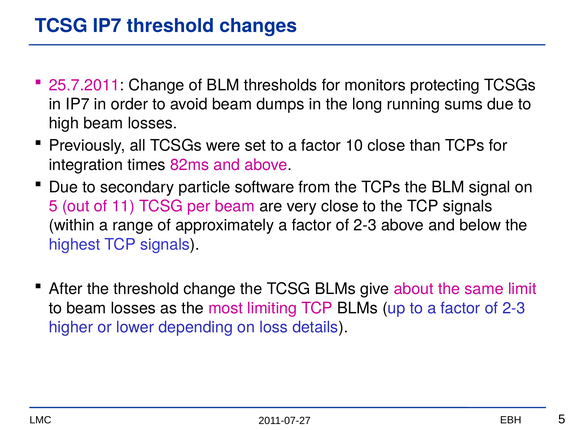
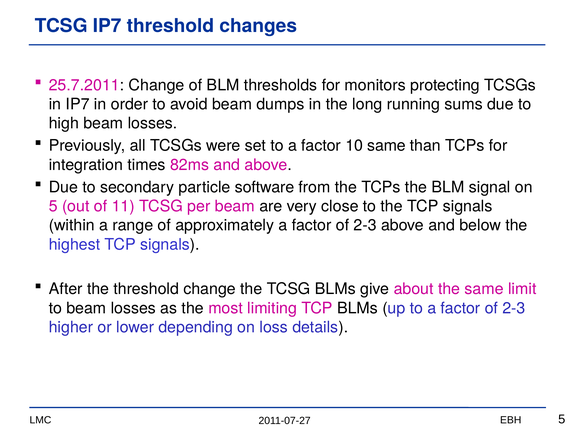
10 close: close -> same (387, 146)
